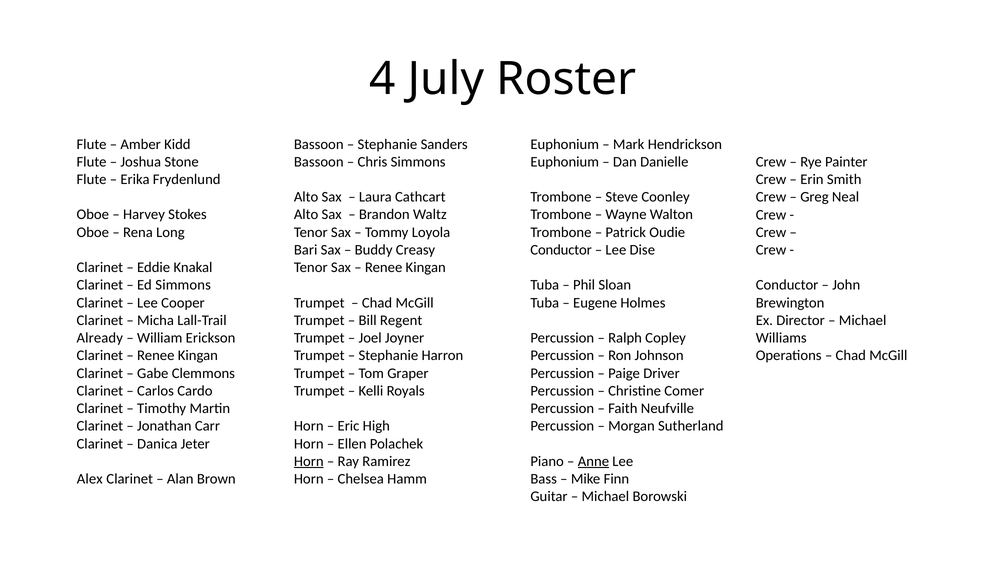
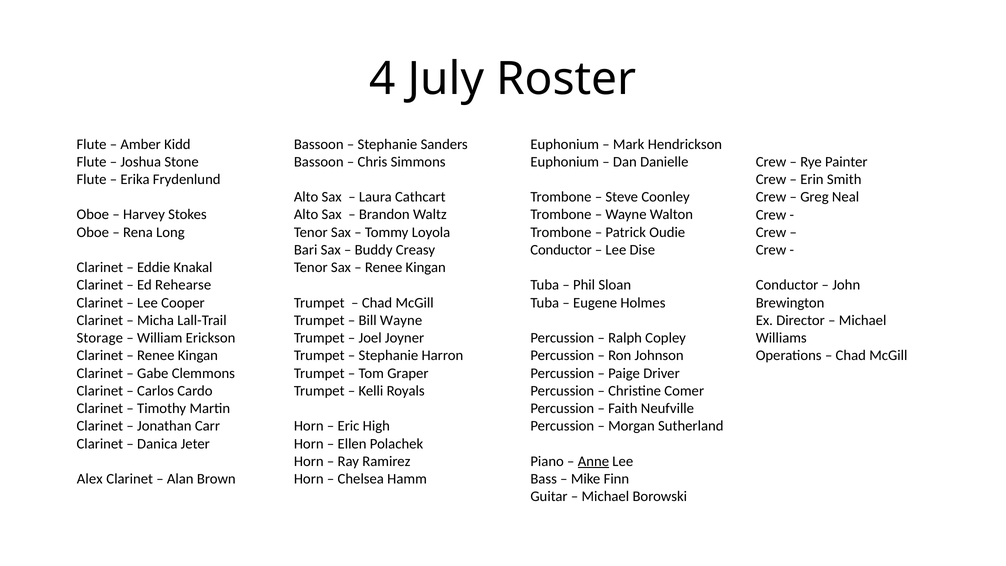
Ed Simmons: Simmons -> Rehearse (183, 285)
Bill Regent: Regent -> Wayne (401, 320)
Already: Already -> Storage (100, 338)
Horn underline: present -> none (309, 461)
